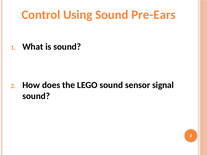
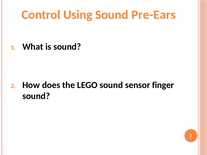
signal: signal -> finger (163, 85)
